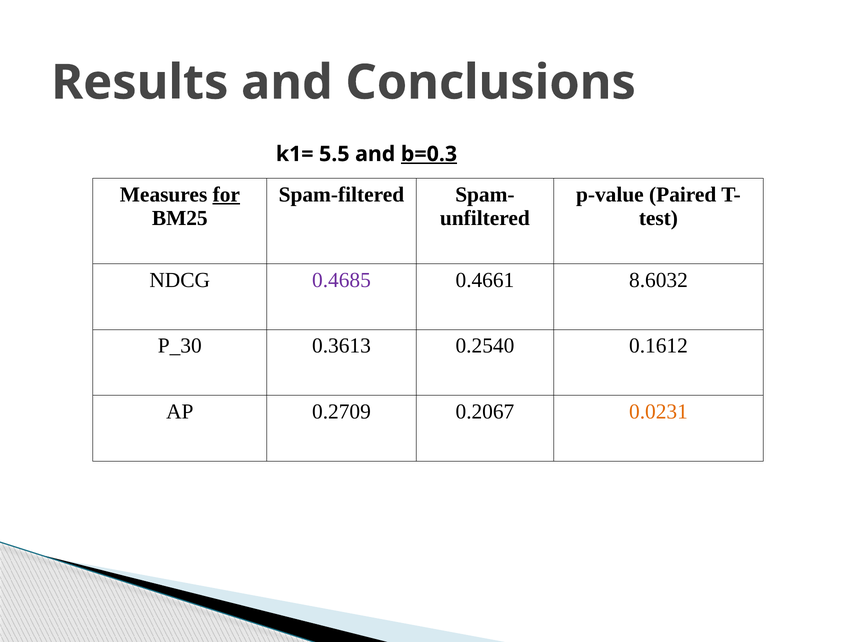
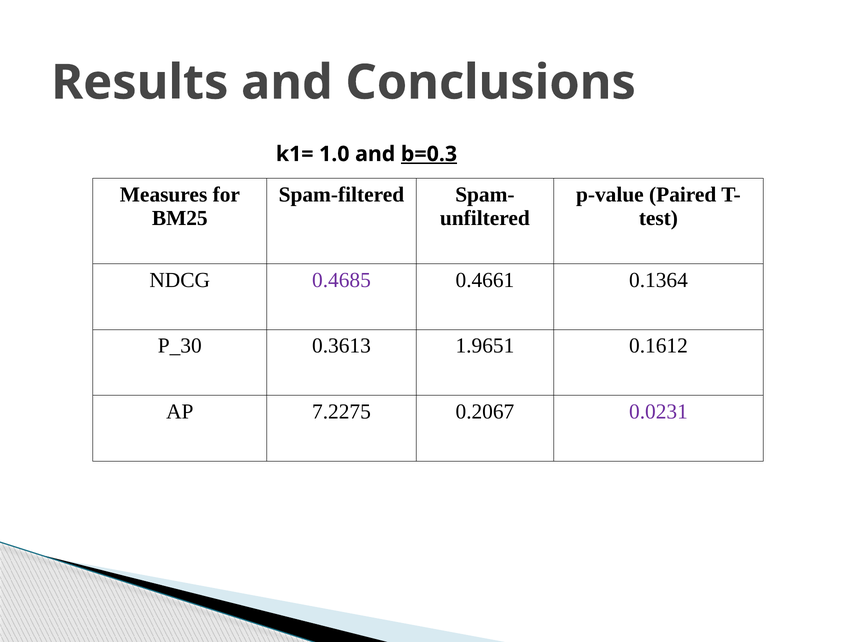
5.5: 5.5 -> 1.0 (334, 154)
for underline: present -> none (226, 195)
8.6032: 8.6032 -> 0.1364 (658, 280)
0.2540: 0.2540 -> 1.9651 (485, 346)
0.2709: 0.2709 -> 7.2275 (341, 412)
0.0231 colour: orange -> purple (658, 412)
